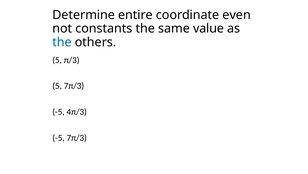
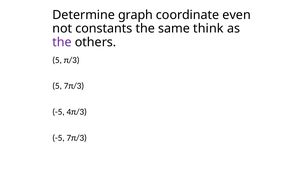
entire: entire -> graph (136, 15)
value: value -> think (208, 28)
the colour: blue -> purple (62, 42)
